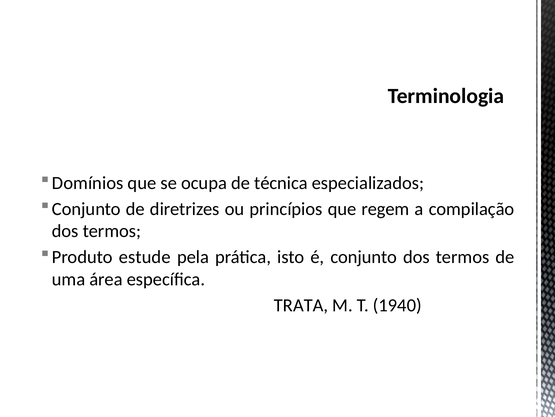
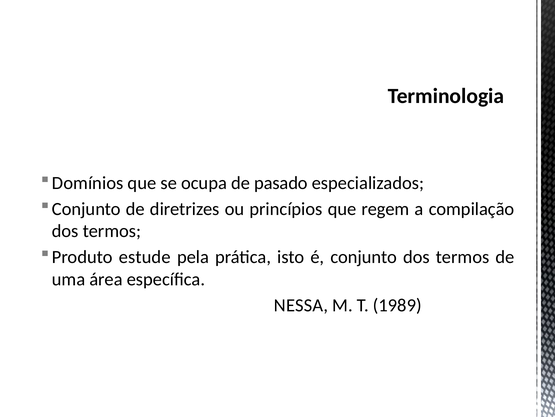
técnica: técnica -> pasado (281, 183)
TRATA: TRATA -> NESSA (301, 305)
1940: 1940 -> 1989 (397, 305)
